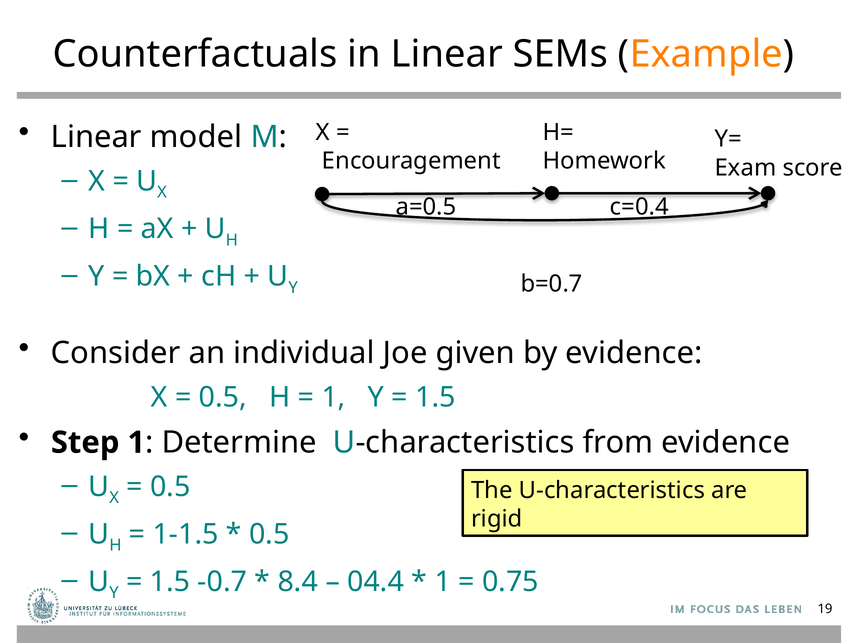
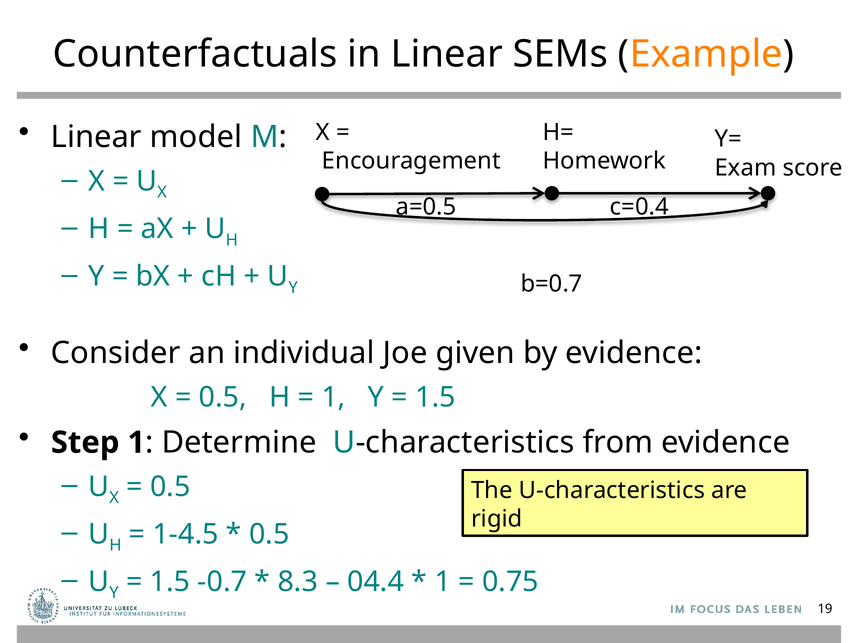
1-1.5: 1-1.5 -> 1-4.5 (186, 535)
8.4: 8.4 -> 8.3 (298, 582)
